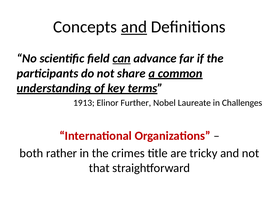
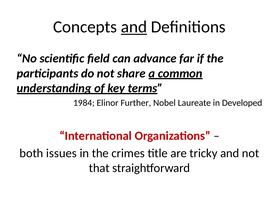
can underline: present -> none (122, 59)
1913: 1913 -> 1984 (84, 103)
Challenges: Challenges -> Developed (242, 103)
rather: rather -> issues (61, 153)
